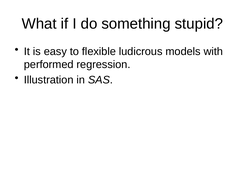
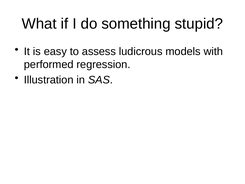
flexible: flexible -> assess (99, 51)
